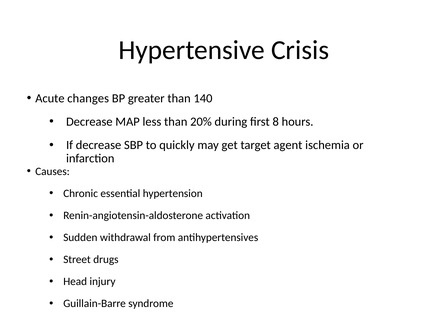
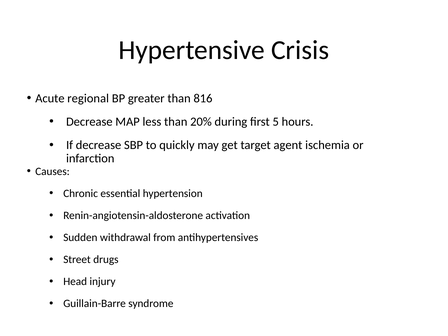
changes: changes -> regional (88, 98)
140: 140 -> 816 (203, 98)
8: 8 -> 5 (276, 122)
